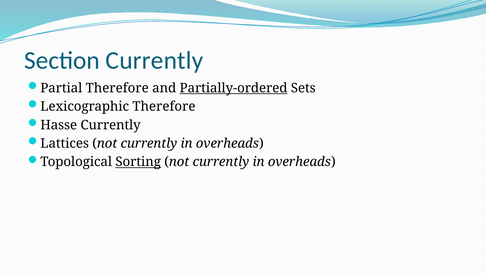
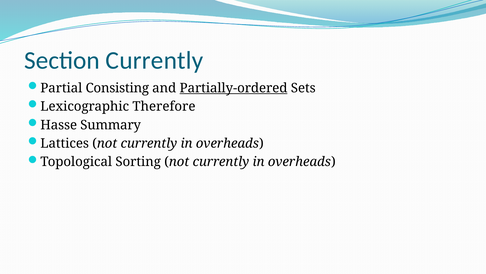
Partial Therefore: Therefore -> Consisting (117, 88)
Hasse Currently: Currently -> Summary (111, 125)
Sorting underline: present -> none (138, 162)
